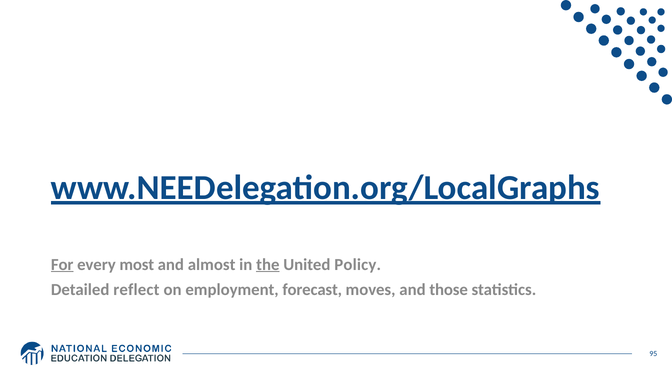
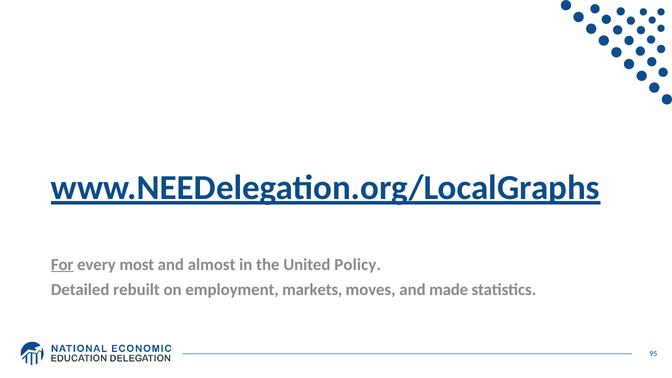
the underline: present -> none (268, 264)
reflect: reflect -> rebuilt (136, 290)
forecast: forecast -> markets (312, 290)
those: those -> made (449, 290)
